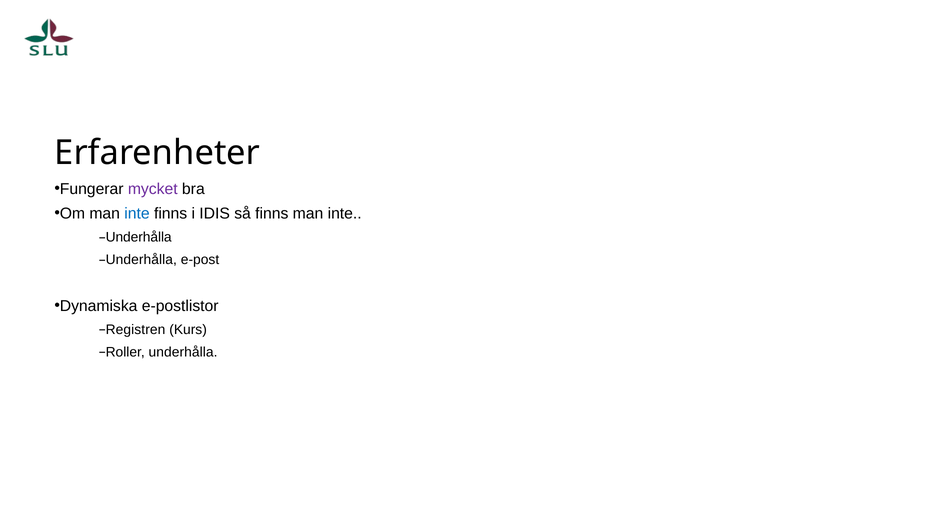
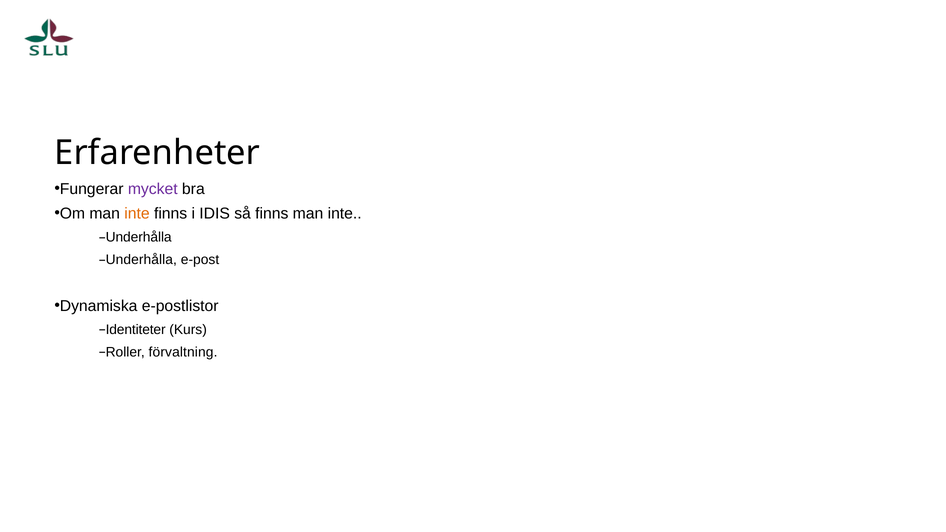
inte colour: blue -> orange (137, 214)
Registren: Registren -> Identiteter (136, 330)
Roller underhålla: underhålla -> förvaltning (183, 352)
